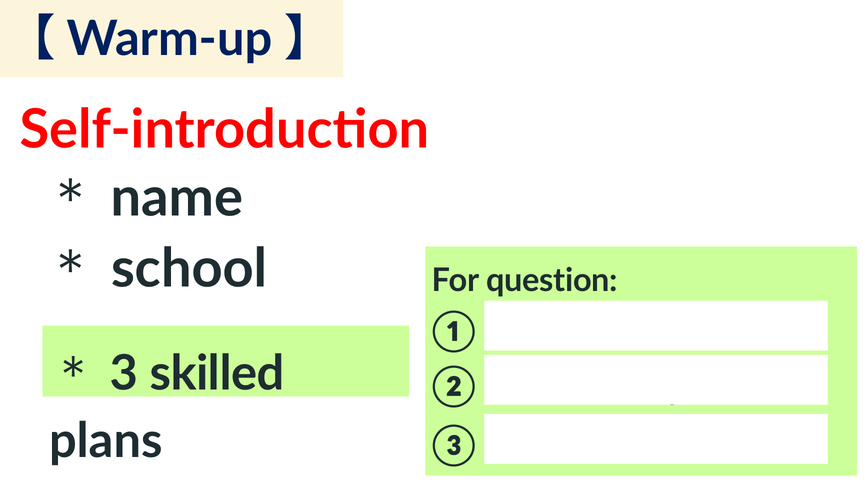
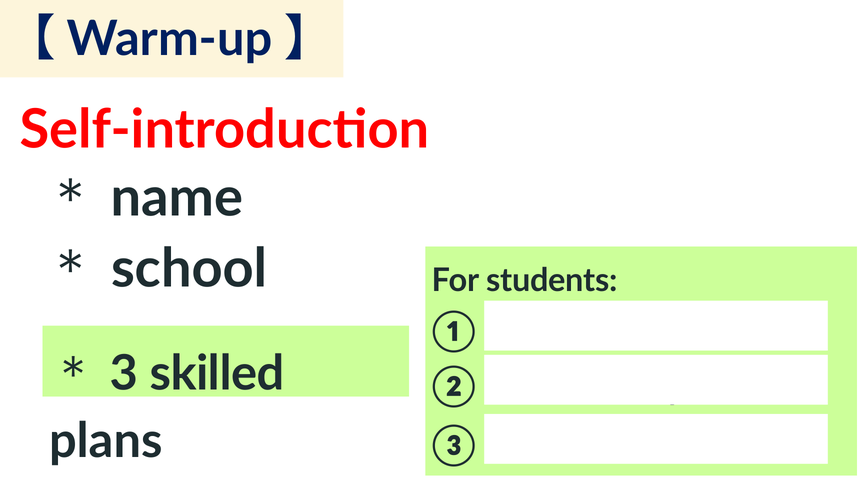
question: question -> students (552, 281)
